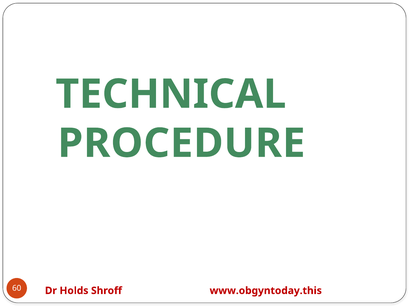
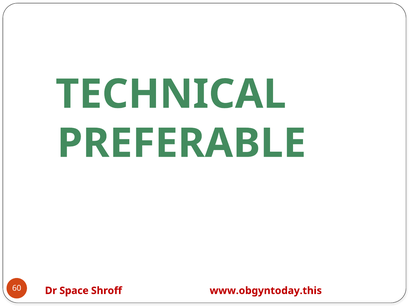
PROCEDURE: PROCEDURE -> PREFERABLE (182, 143)
Holds: Holds -> Space (74, 290)
